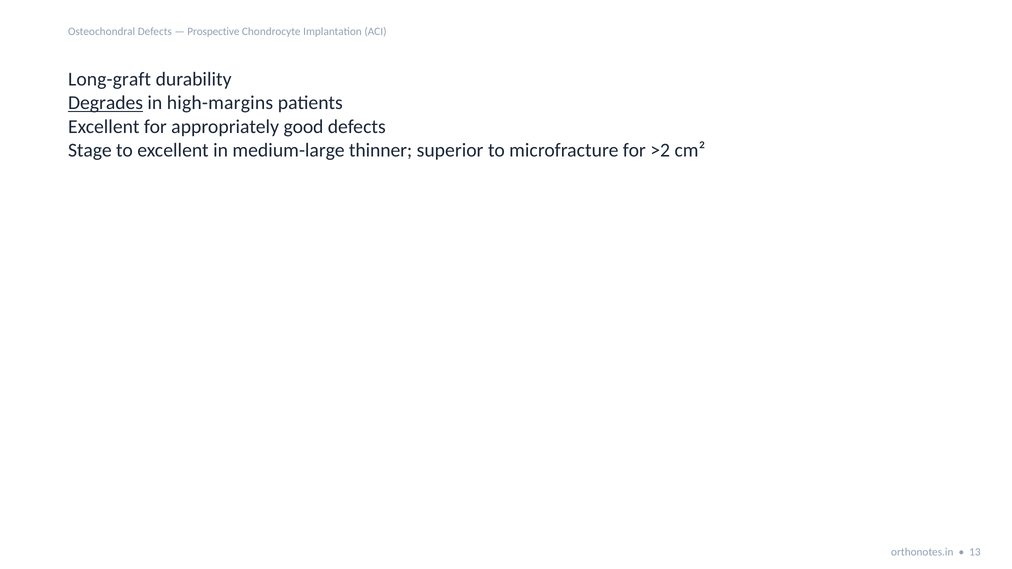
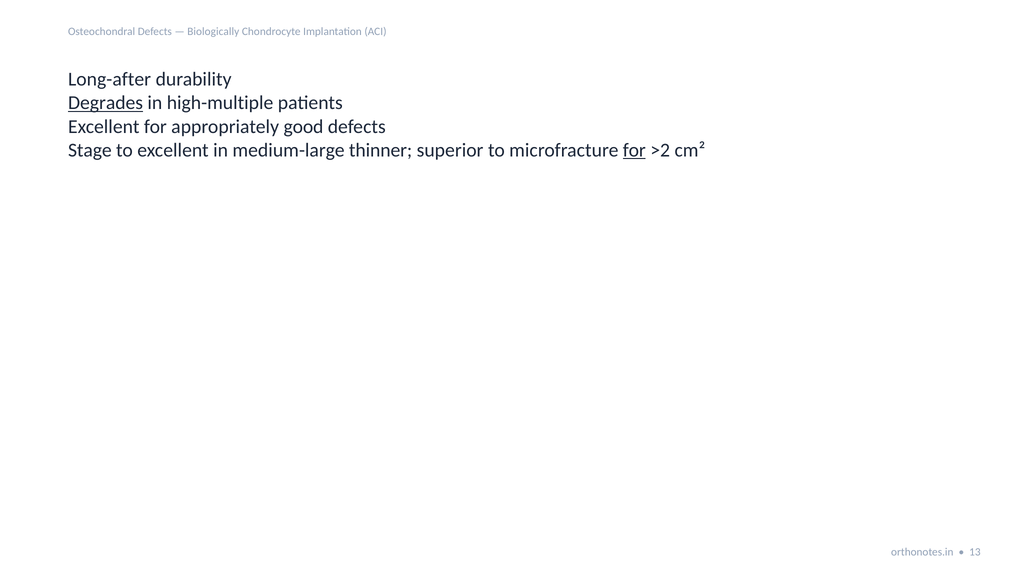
Prospective: Prospective -> Biologically (213, 32)
Long-graft: Long-graft -> Long-after (110, 79)
high-margins: high-margins -> high-multiple (220, 103)
for underline: none -> present (634, 150)
